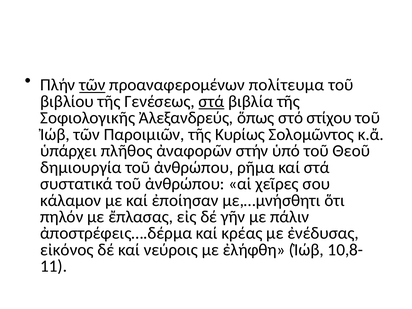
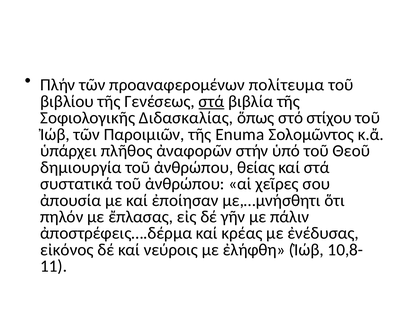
τῶν underline: present -> none (92, 85)
Ἀλεξανδρεύς: Ἀλεξανδρεύς -> Διδασκαλίας (186, 118)
Κυρίως: Κυρίως -> Enuma (240, 134)
ρῆμα: ρῆμα -> θείας (256, 167)
κάλαμον: κάλαμον -> ἀπουσία (71, 200)
